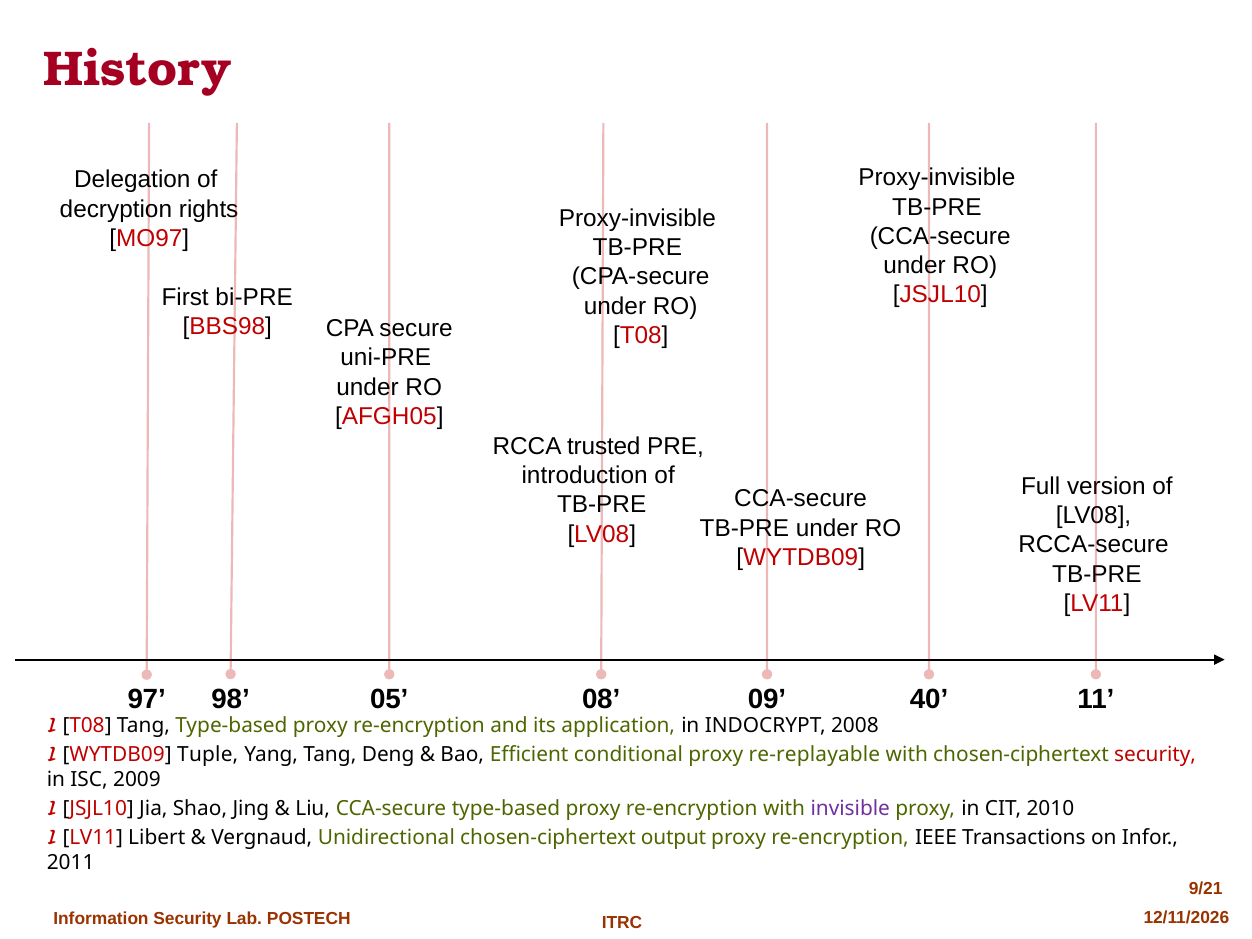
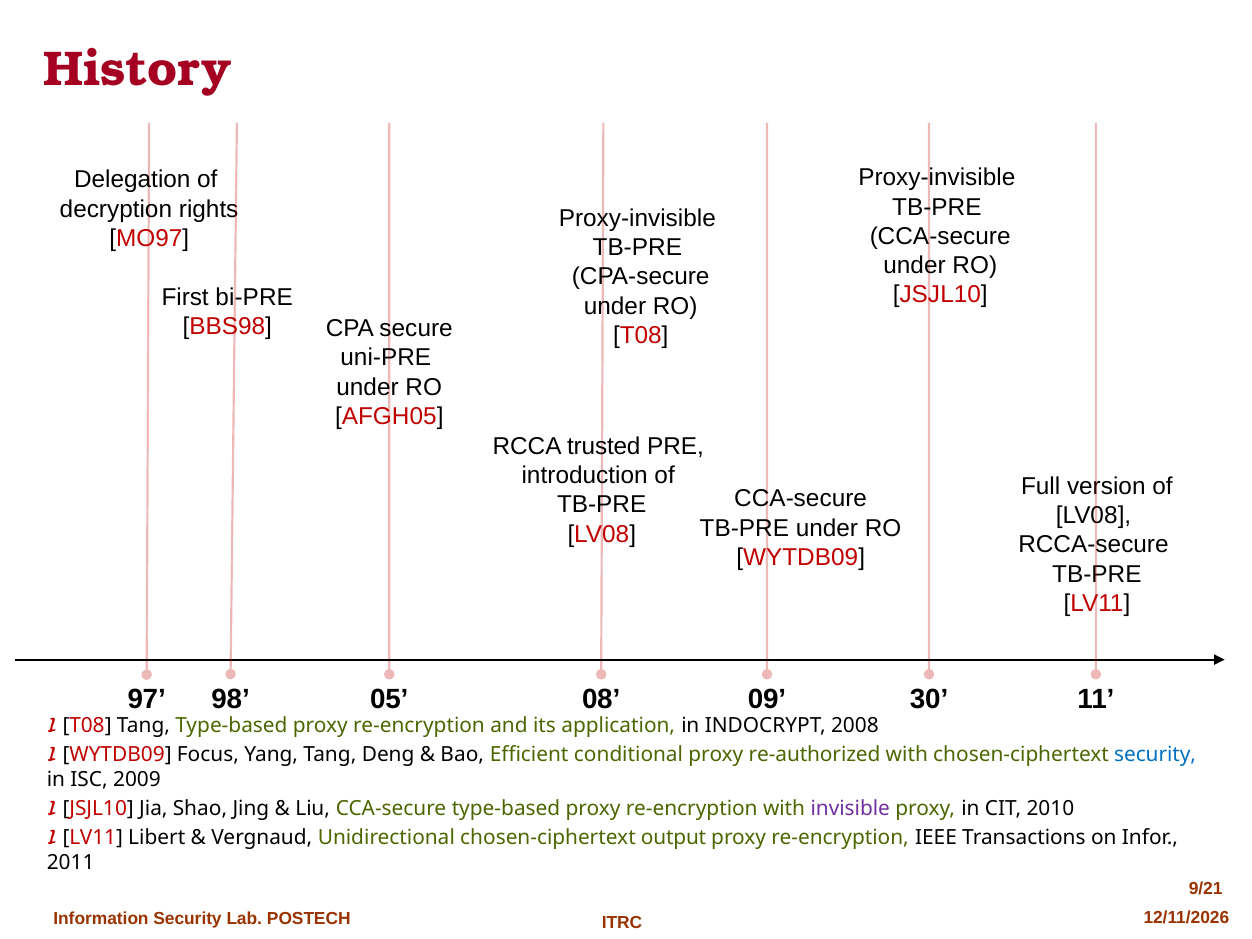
40: 40 -> 30 (929, 699)
Tuple: Tuple -> Focus (208, 754)
re-replayable: re-replayable -> re-authorized (815, 754)
security colour: red -> blue (1155, 754)
